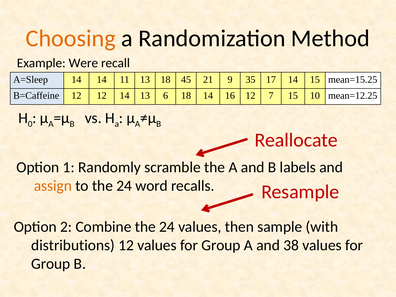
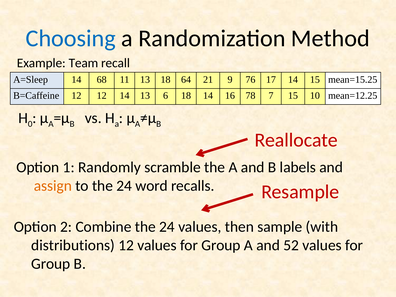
Choosing colour: orange -> blue (71, 38)
Were: Were -> Team (83, 63)
14 14: 14 -> 68 (102, 80)
45: 45 -> 64 (186, 80)
35: 35 -> 76 (250, 80)
16 12: 12 -> 78 (250, 96)
38: 38 -> 52 (291, 245)
